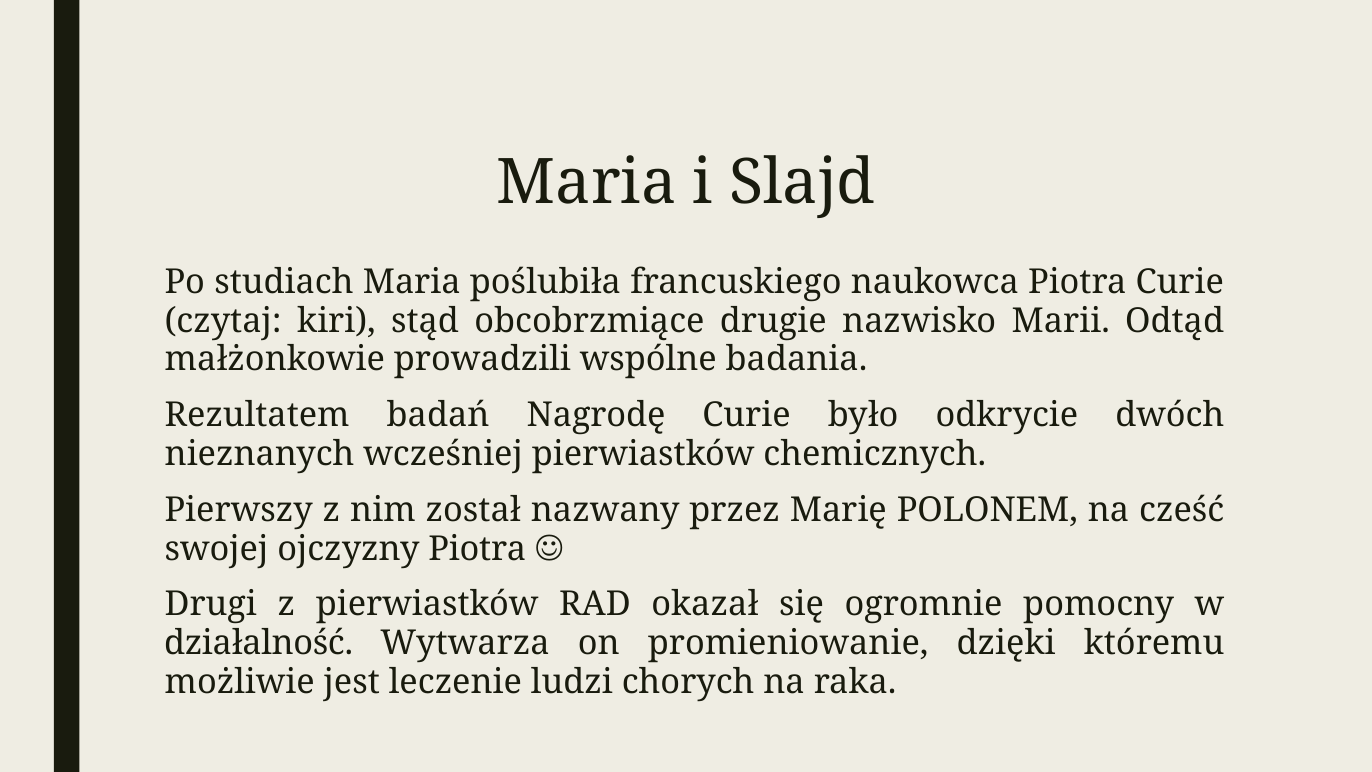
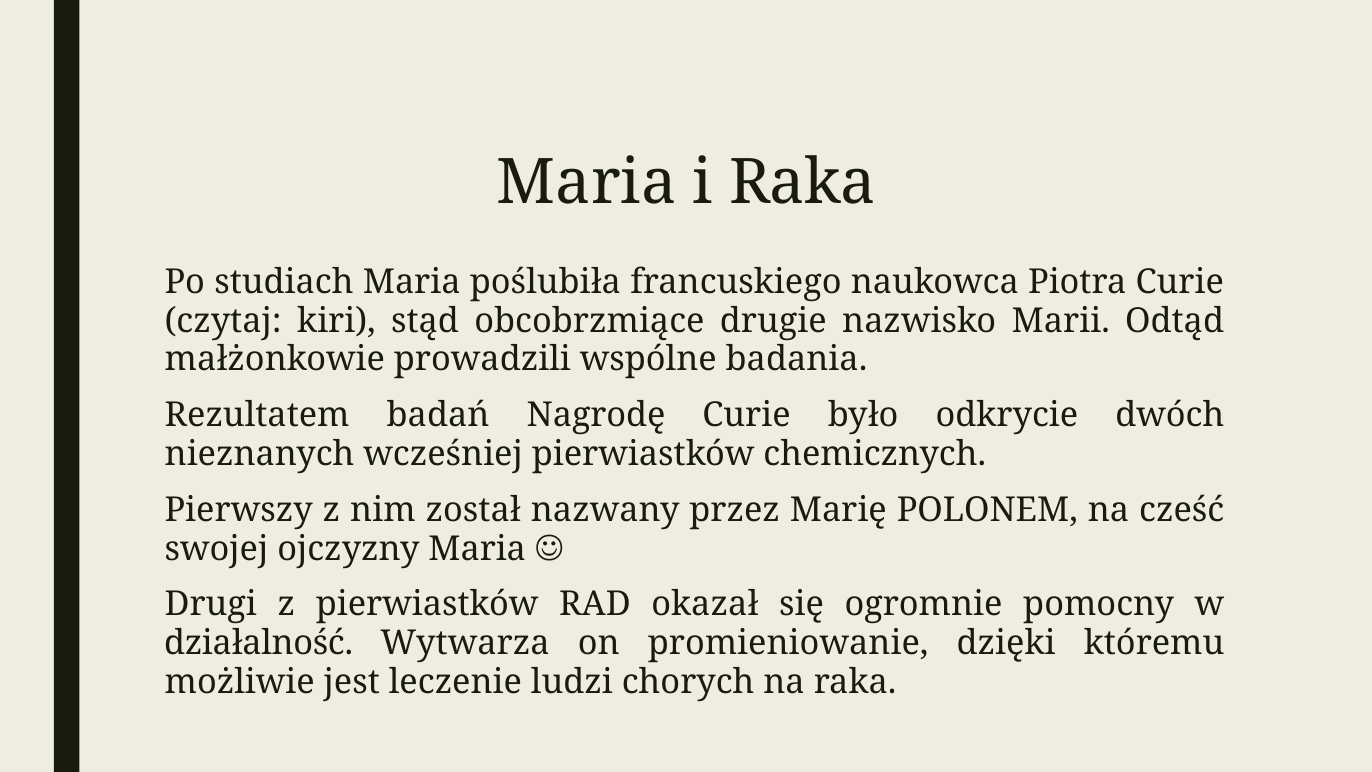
i Slajd: Slajd -> Raka (803, 182)
ojczyzny Piotra: Piotra -> Maria (477, 549)
